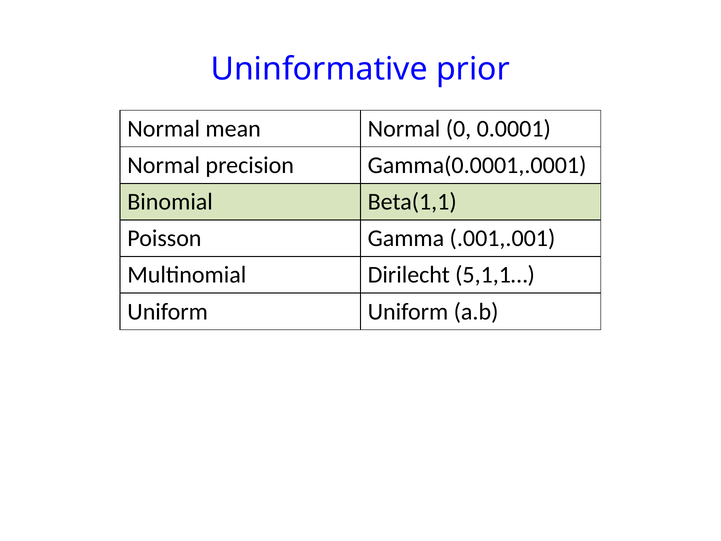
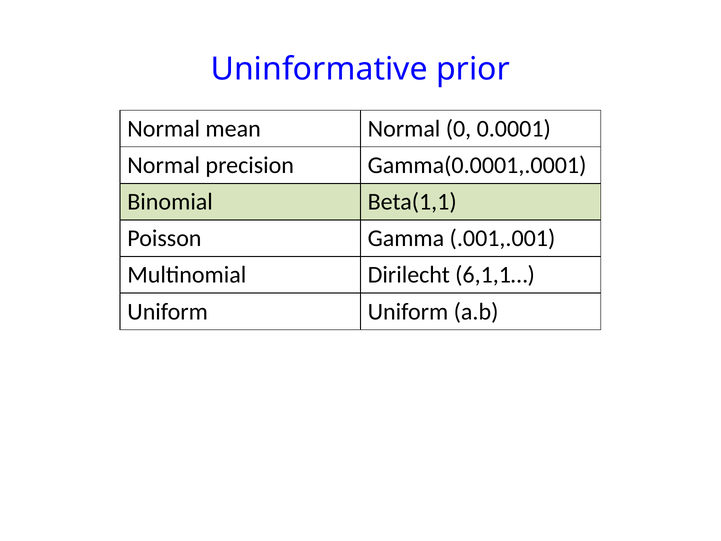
5,1,1…: 5,1,1… -> 6,1,1… (495, 275)
